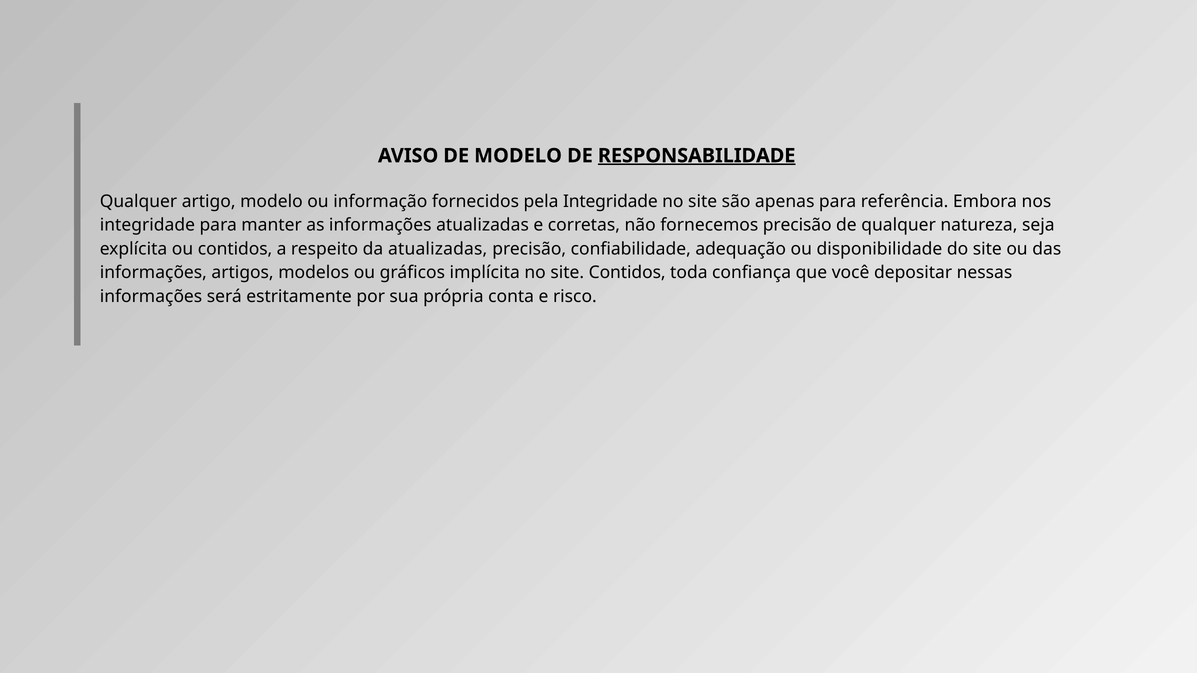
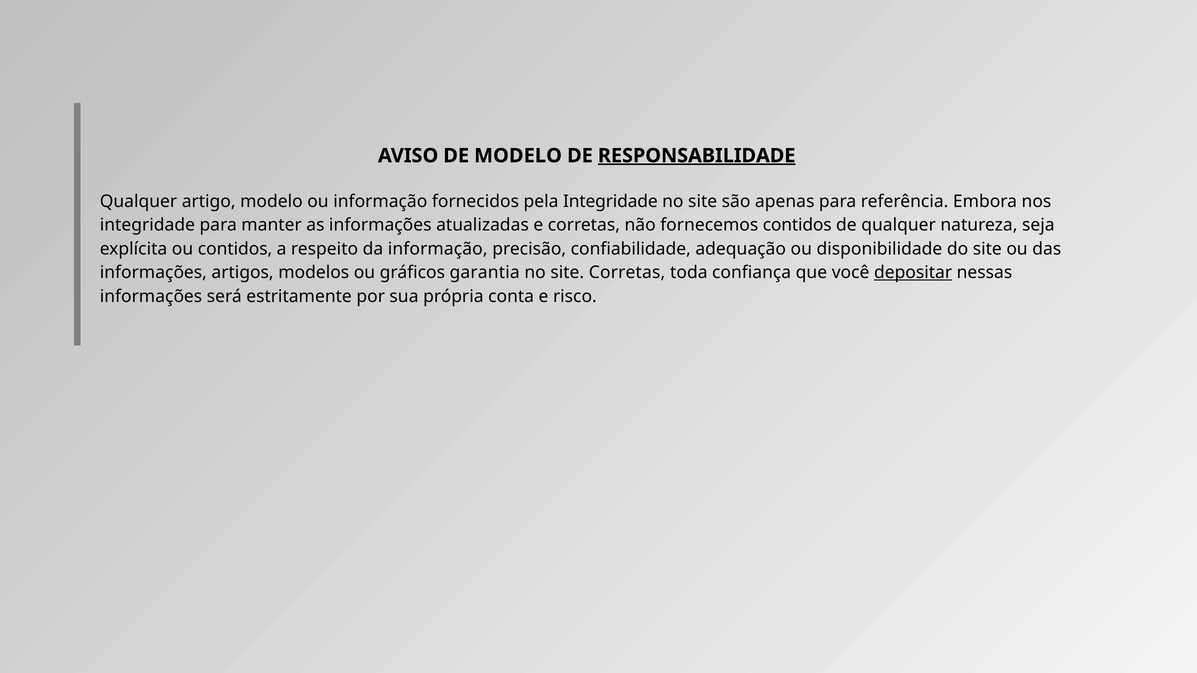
fornecemos precisão: precisão -> contidos (797, 225)
da atualizadas: atualizadas -> informação (438, 249)
implícita: implícita -> garantia (485, 273)
site Contidos: Contidos -> Corretas (627, 273)
depositar underline: none -> present (913, 273)
